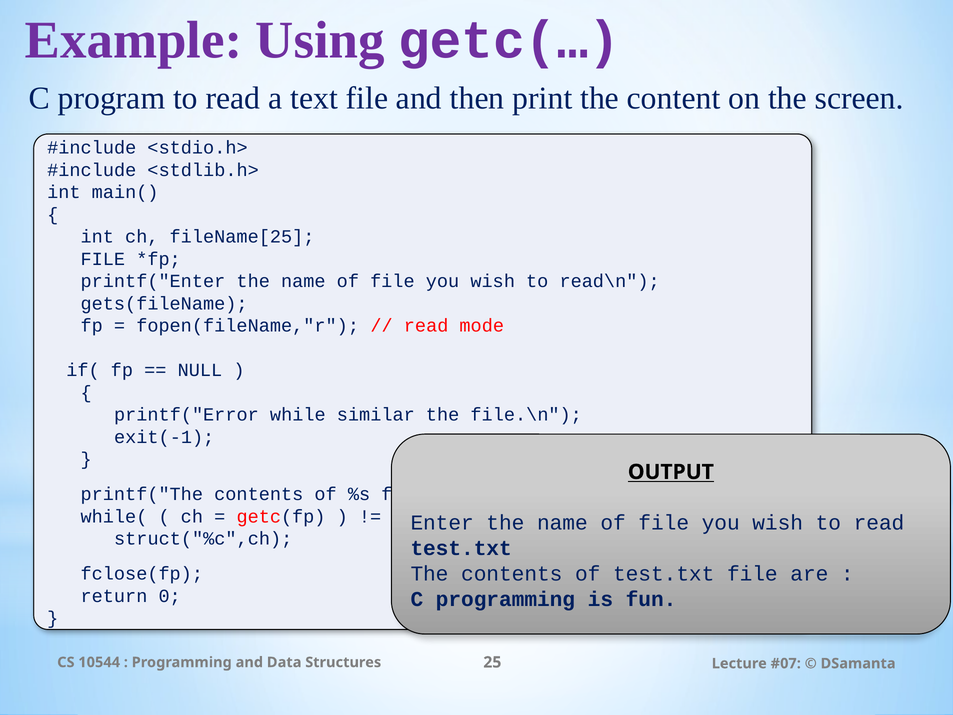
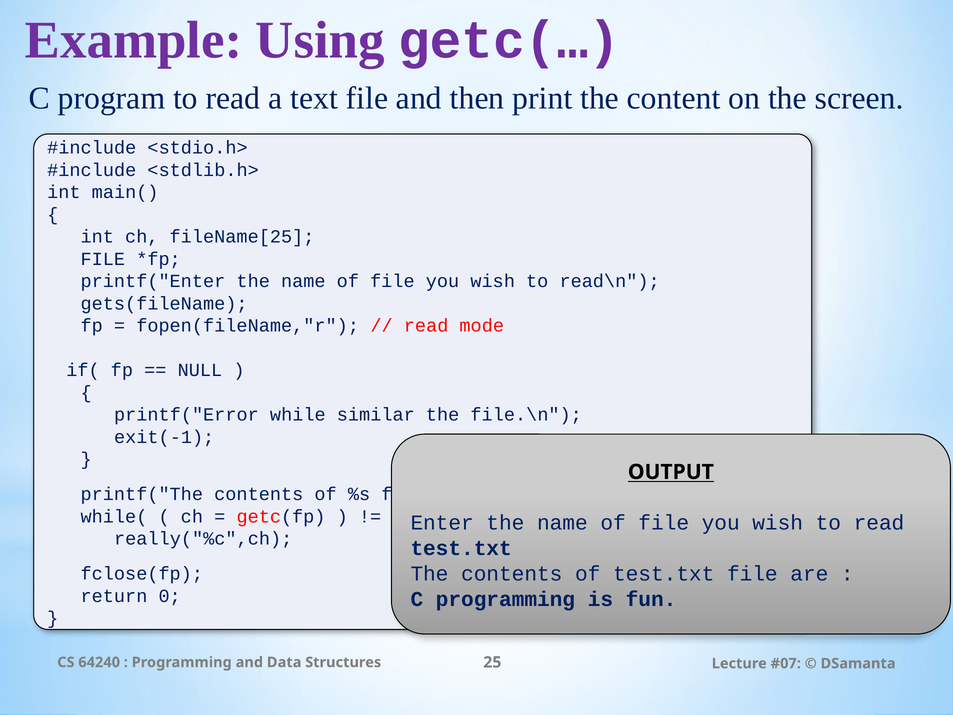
struct("%c",ch: struct("%c",ch -> really("%c",ch (203, 539)
10544: 10544 -> 64240 (99, 662)
